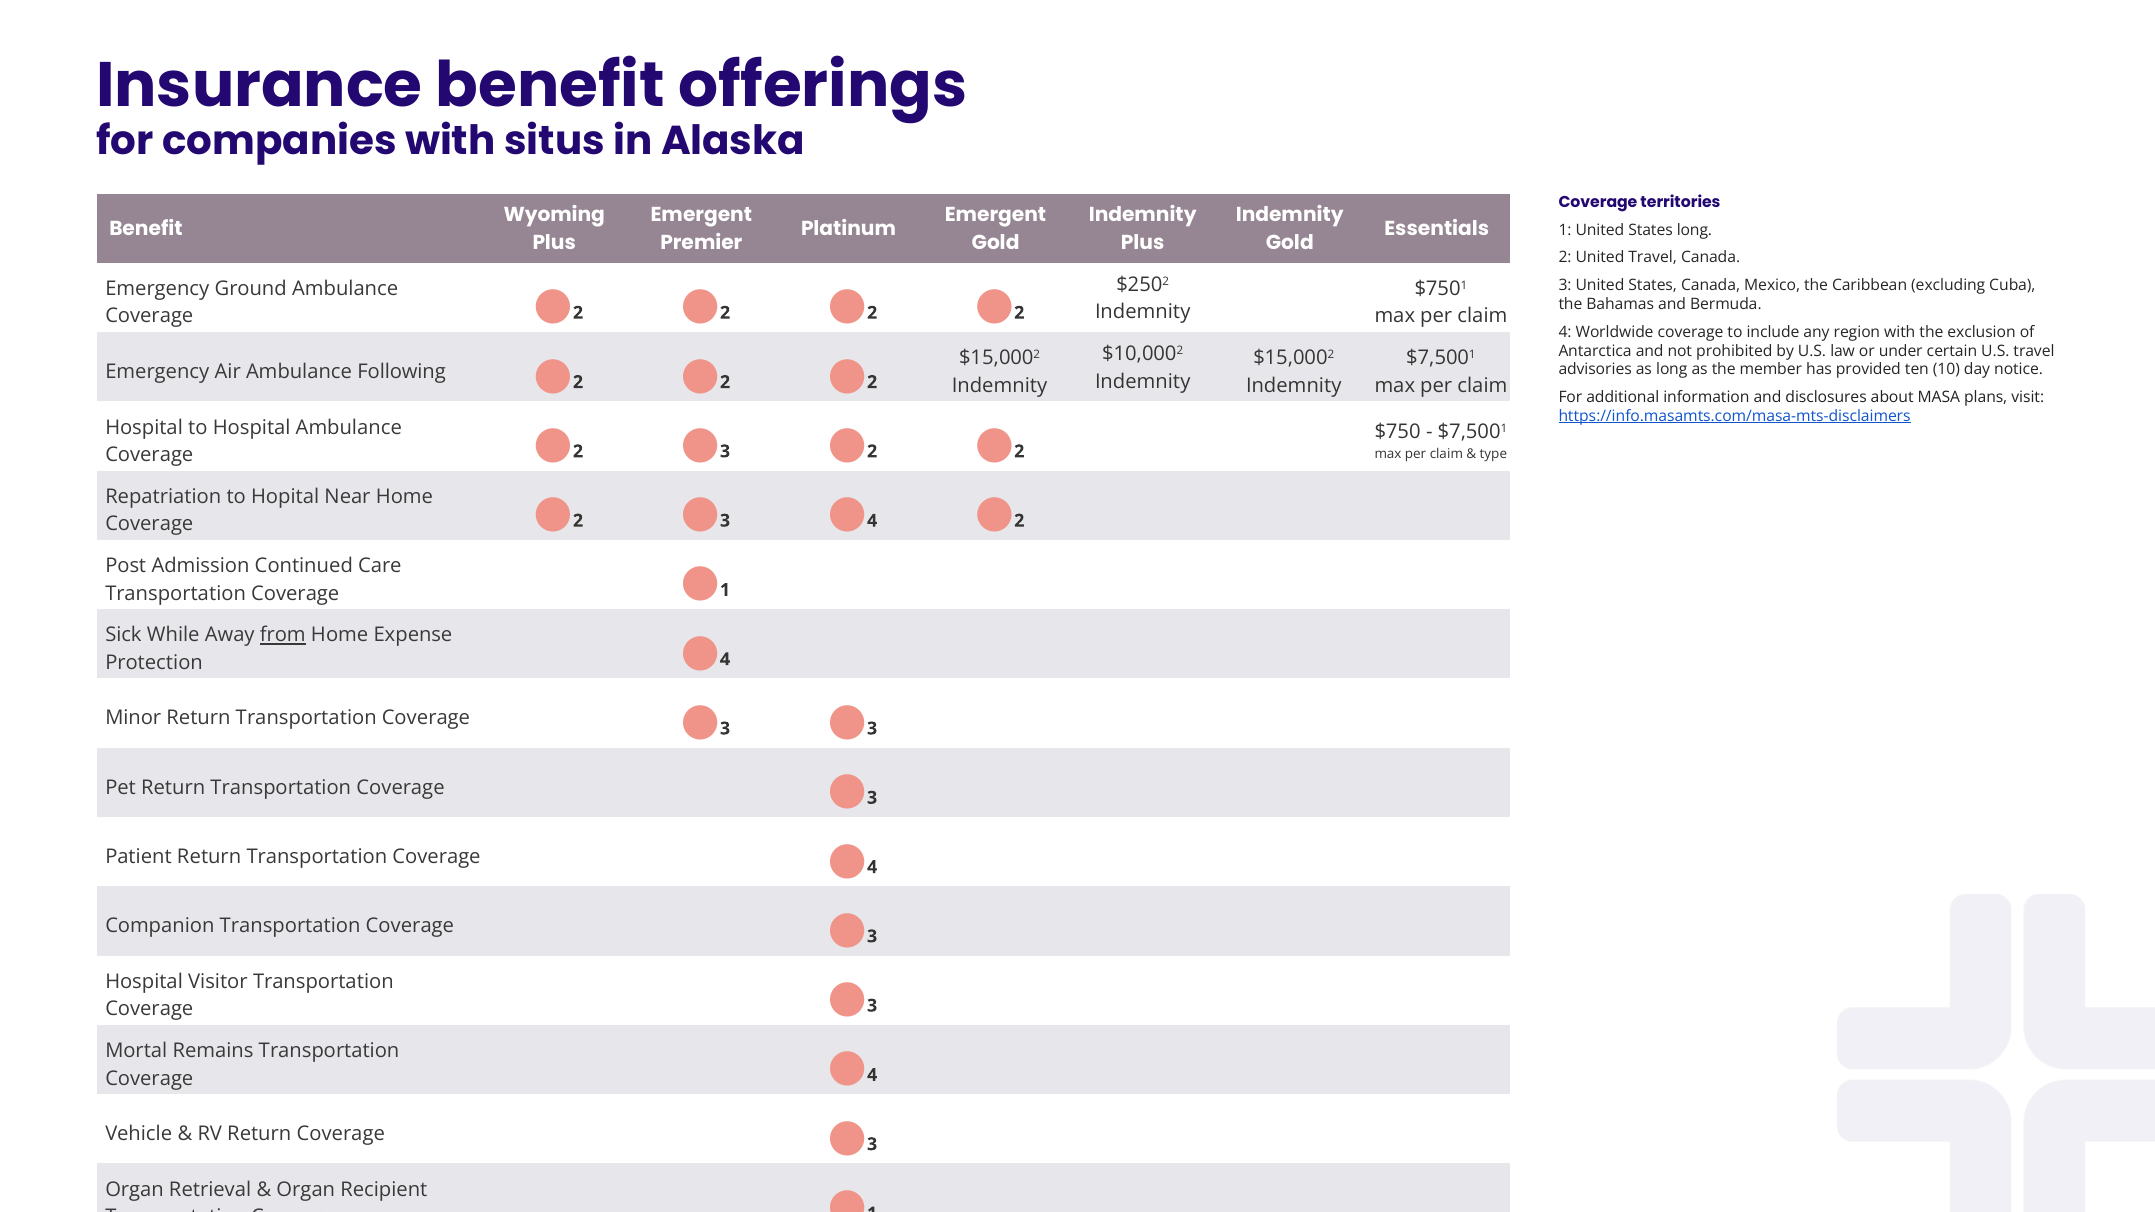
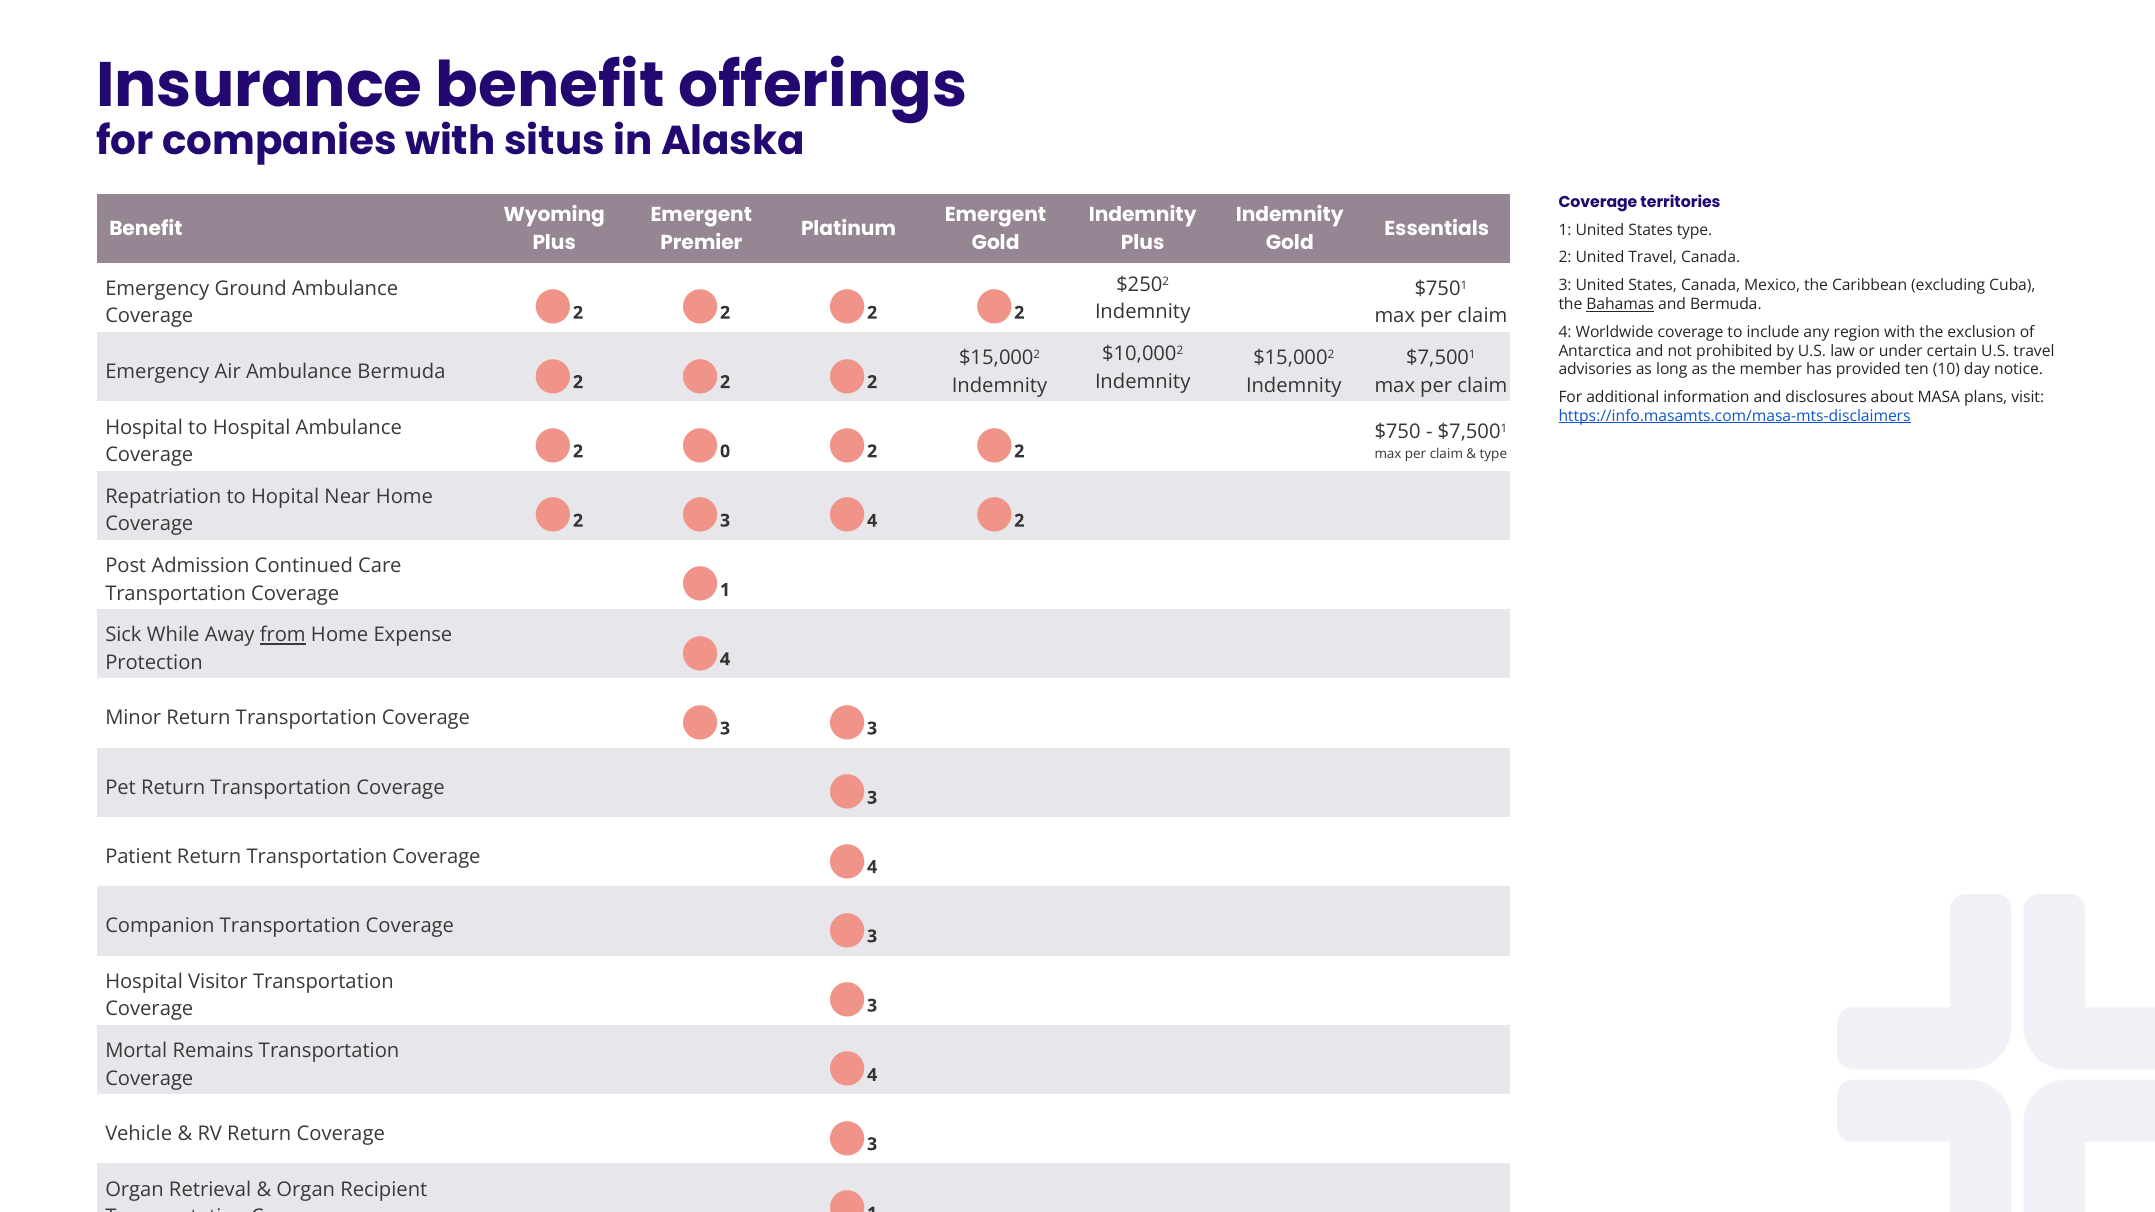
States long: long -> type (1694, 230)
Bahamas underline: none -> present (1620, 304)
Ambulance Following: Following -> Bermuda (401, 372)
3: 3 -> 0 (725, 452)
